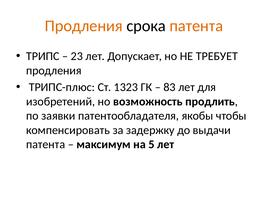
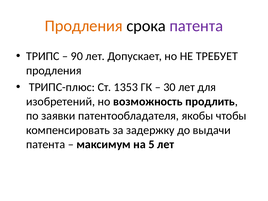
патента colour: orange -> purple (196, 26)
23: 23 -> 90 (77, 56)
1323: 1323 -> 1353 (126, 87)
83: 83 -> 30 (170, 87)
